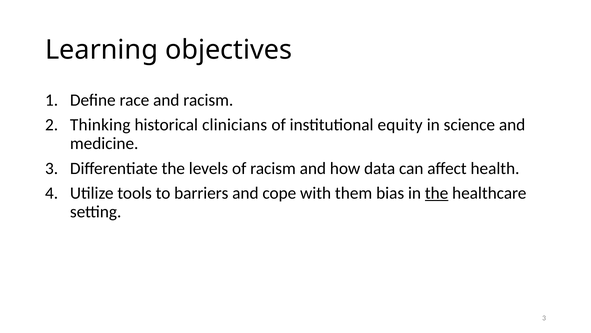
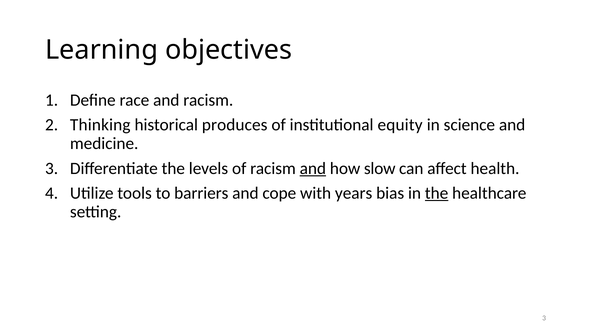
clinicians: clinicians -> produces (235, 125)
and underline: none -> present (313, 168)
data: data -> slow (380, 168)
them: them -> years (354, 193)
